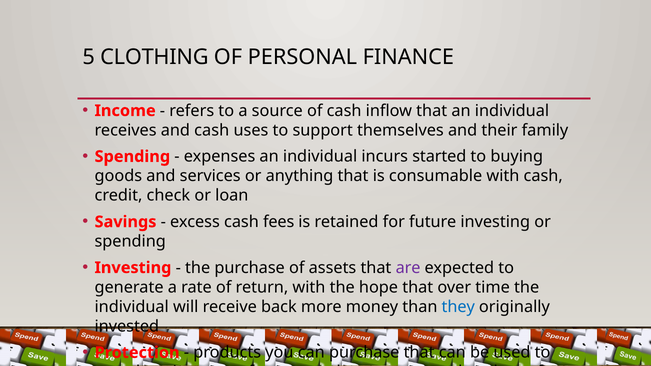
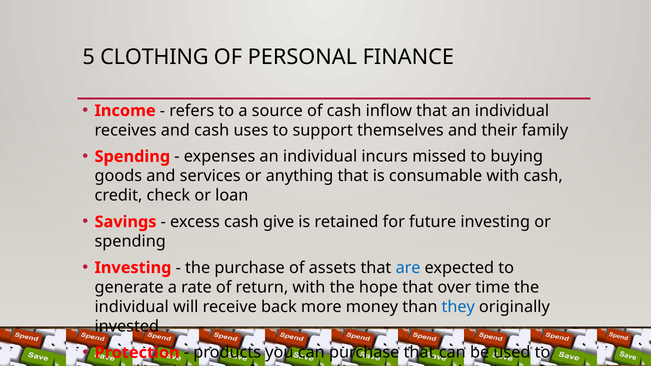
started: started -> missed (439, 157)
fees: fees -> give (279, 222)
are colour: purple -> blue (408, 268)
